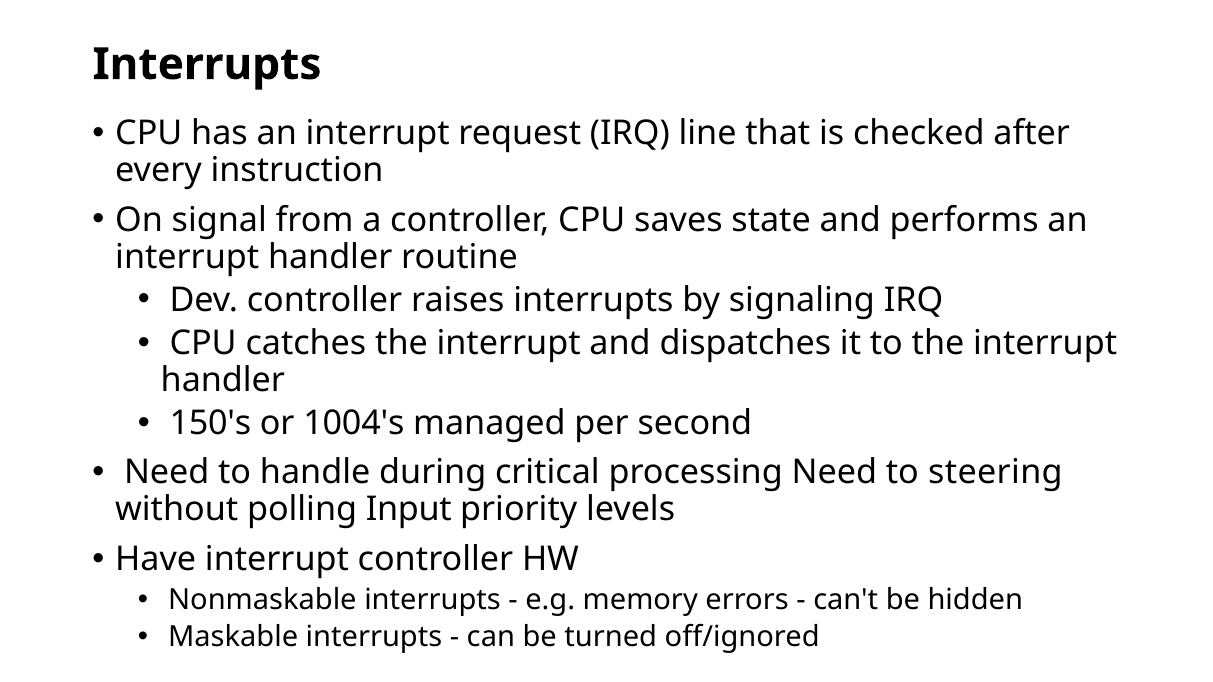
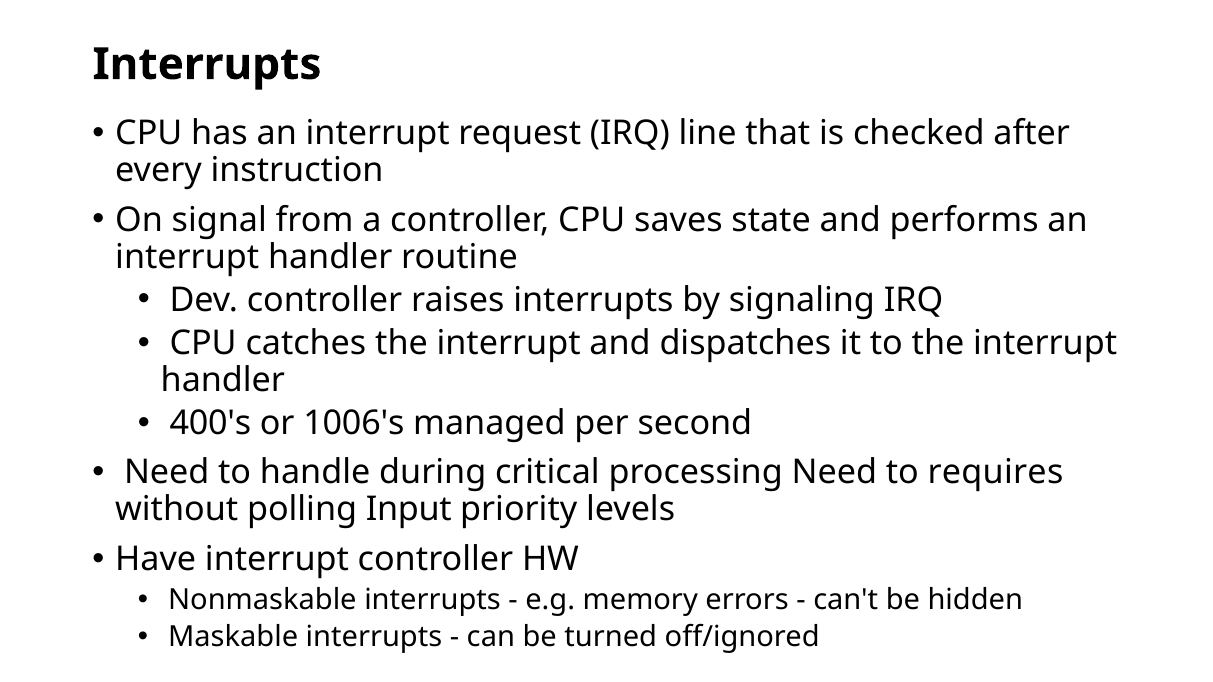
150's: 150's -> 400's (210, 423)
1004's: 1004's -> 1006's (354, 423)
steering: steering -> requires (995, 473)
